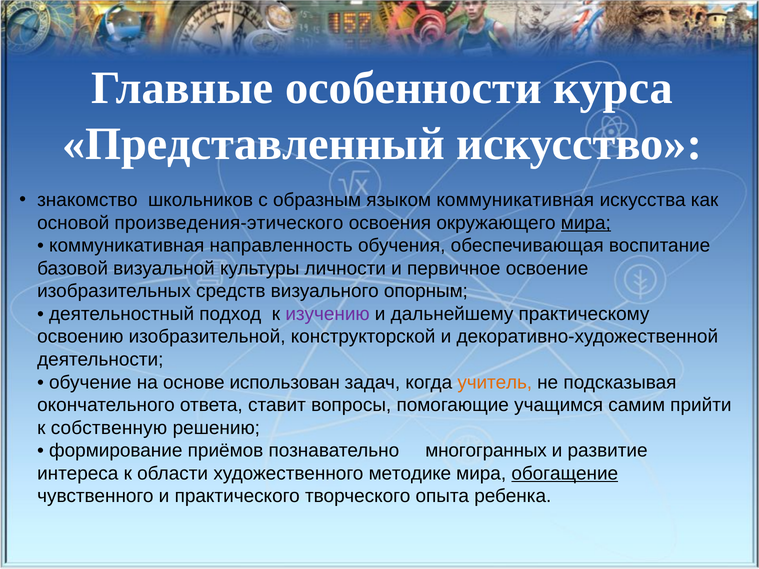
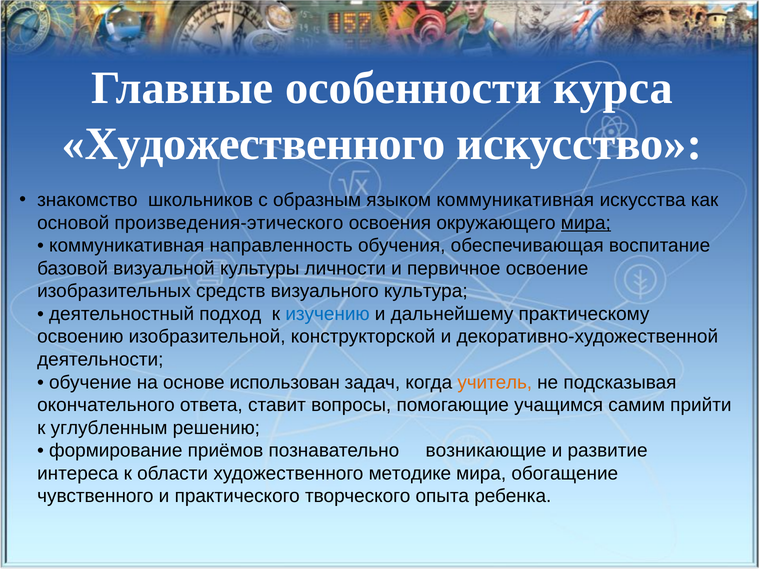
Представленный: Представленный -> Художественного (254, 144)
опорным: опорным -> культура (426, 291)
изучению colour: purple -> blue (328, 314)
собственную: собственную -> углубленным (109, 428)
многогранных: многогранных -> возникающие (486, 451)
обогащение underline: present -> none (565, 473)
